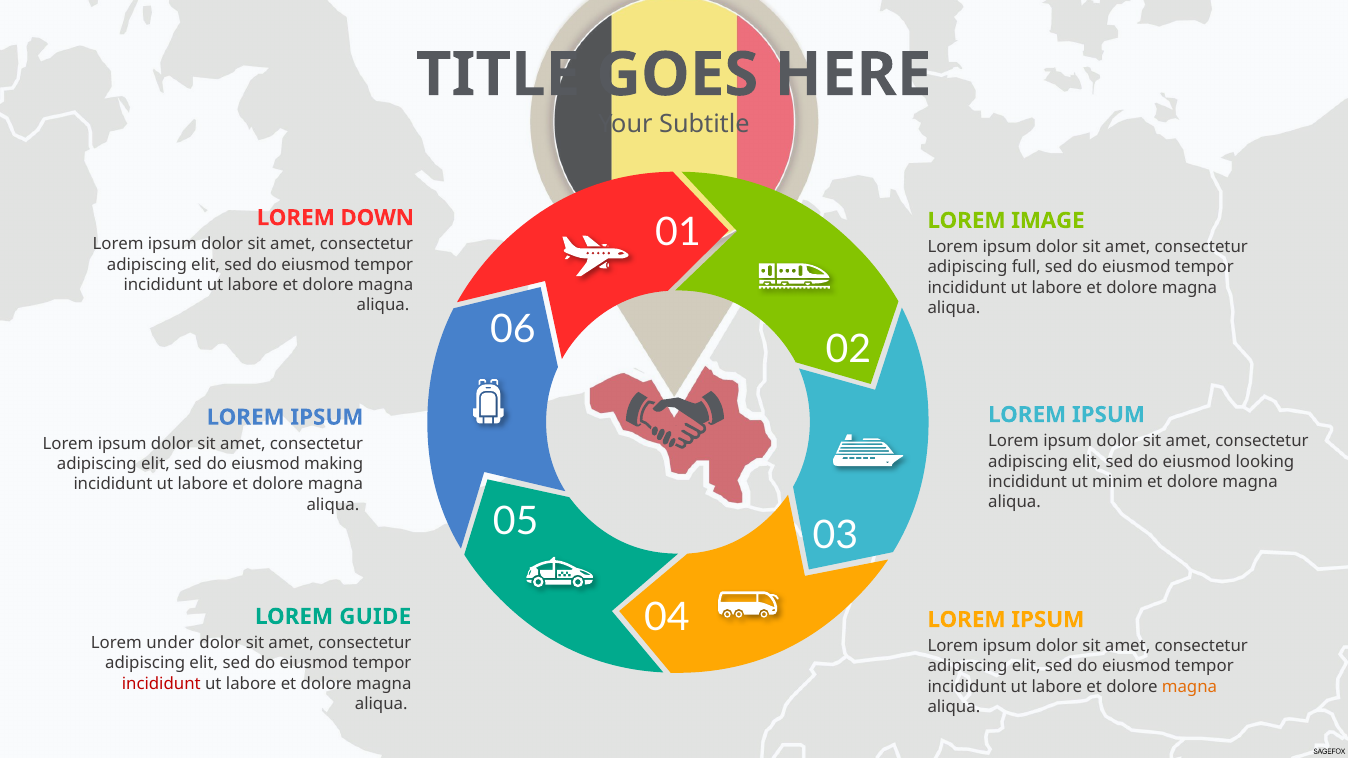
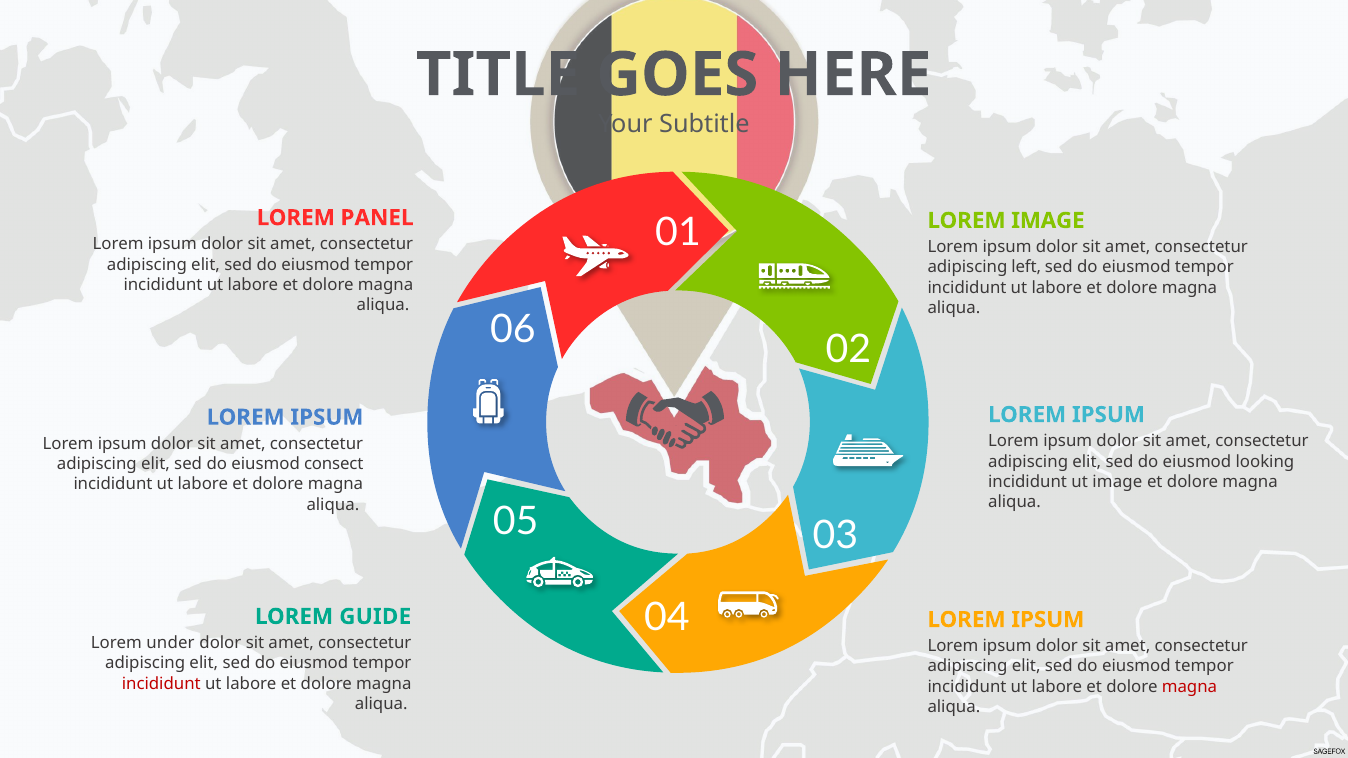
DOWN: DOWN -> PANEL (377, 218)
full: full -> left (1026, 267)
making: making -> consect (334, 464)
ut minim: minim -> image (1117, 482)
magna colour: orange -> red (1190, 687)
